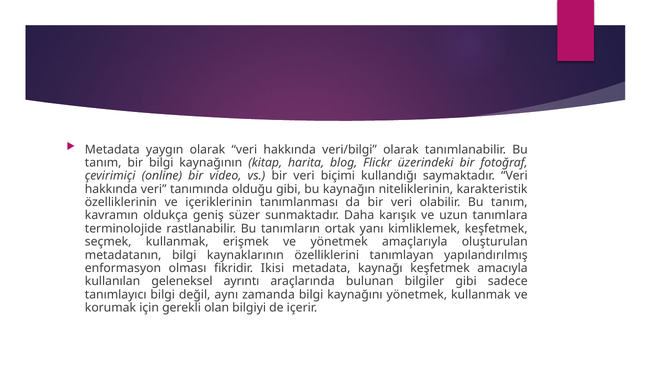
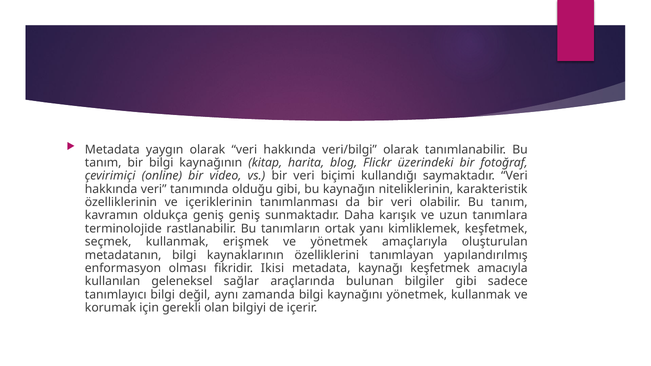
geniş süzer: süzer -> geniş (244, 216)
ayrıntı: ayrıntı -> sağlar (241, 281)
